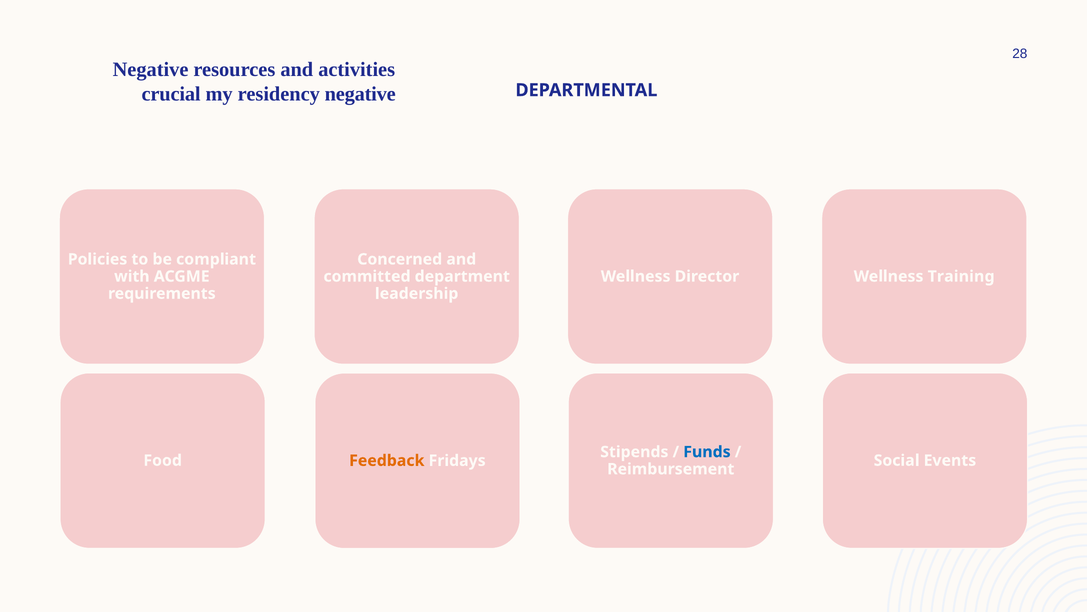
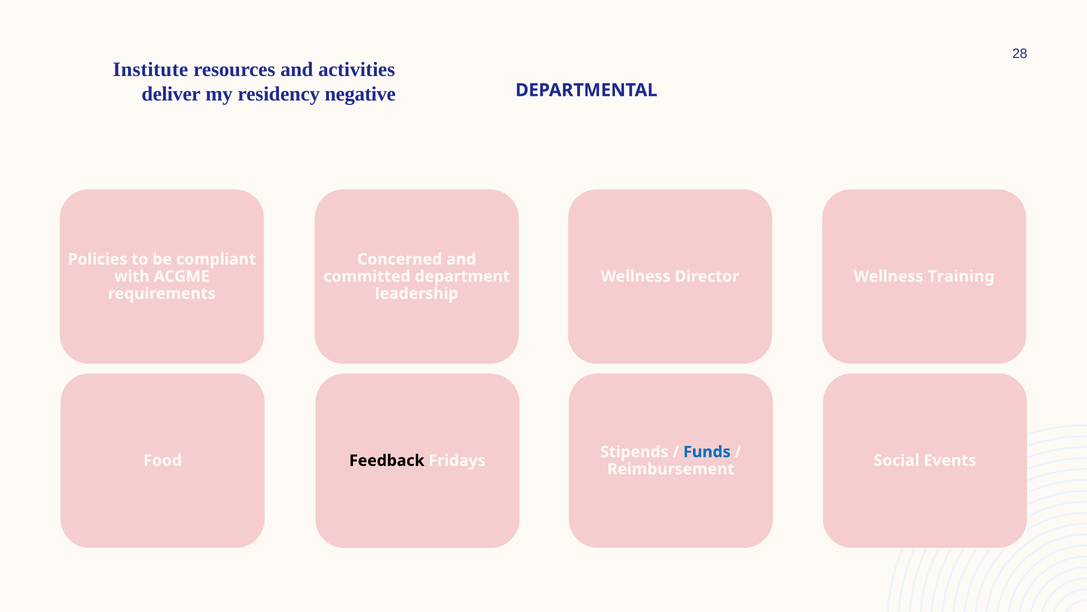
Negative: Negative -> Institute (150, 70)
crucial: crucial -> deliver (171, 94)
Feedback colour: orange -> black (387, 460)
